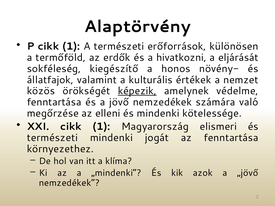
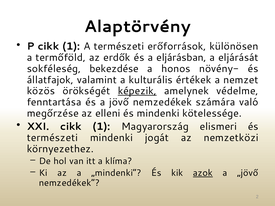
hivatkozni: hivatkozni -> eljárásban (181, 58)
kiegészítő: kiegészítő -> bekezdése (114, 69)
az fenntartása: fenntartása -> nemzetközi (231, 138)
azok underline: none -> present (203, 173)
